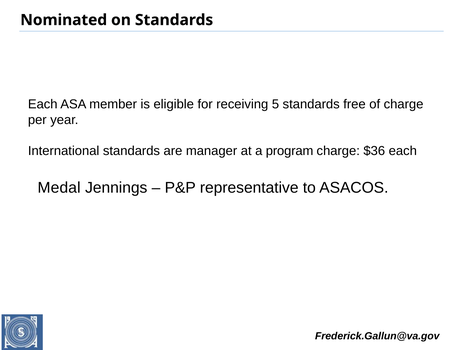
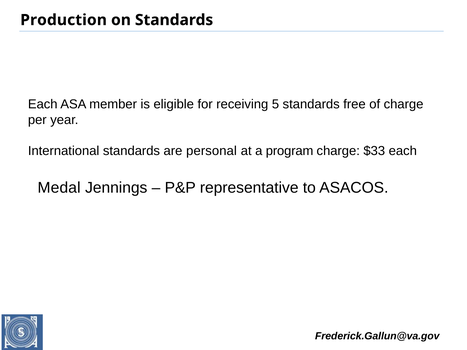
Nominated: Nominated -> Production (64, 20)
manager: manager -> personal (212, 151)
$36: $36 -> $33 (374, 151)
